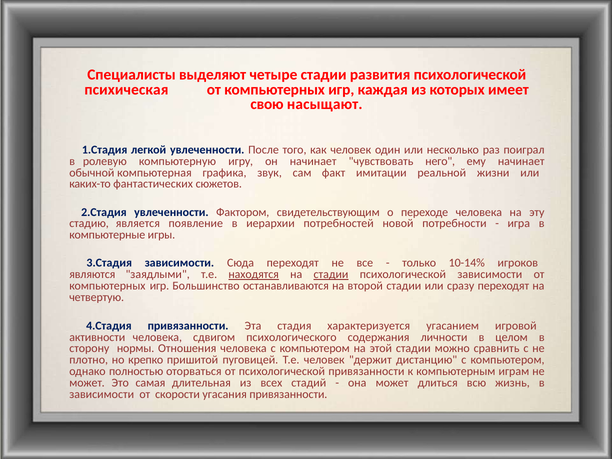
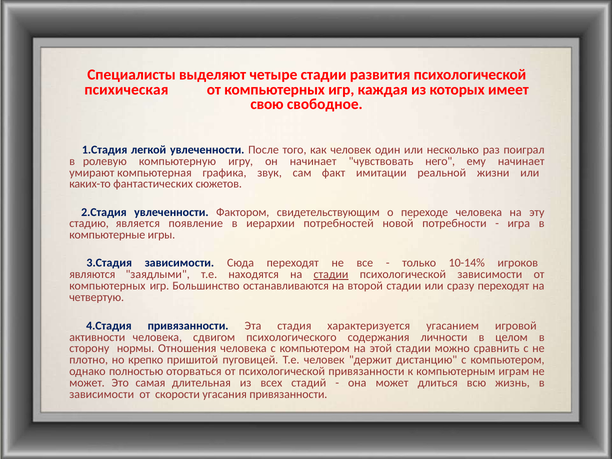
насыщают: насыщают -> свободное (325, 104)
обычной: обычной -> умирают (92, 173)
находятся underline: present -> none (254, 274)
